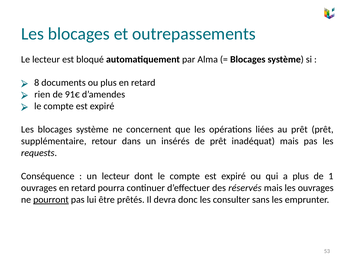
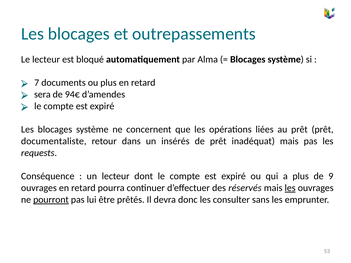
8: 8 -> 7 (37, 83)
rien: rien -> sera (42, 95)
91€: 91€ -> 94€ (72, 95)
supplémentaire: supplémentaire -> documentaliste (54, 141)
1: 1 -> 9 (331, 176)
les underline: none -> present (290, 188)
